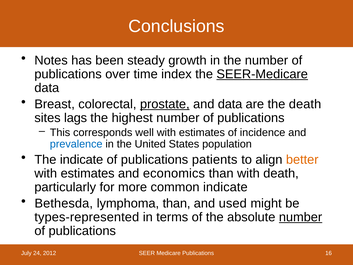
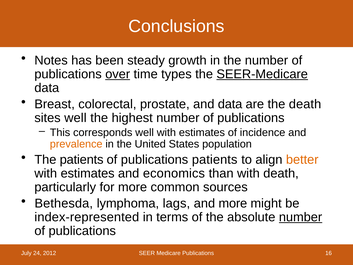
over underline: none -> present (118, 74)
index: index -> types (176, 74)
prostate underline: present -> none (165, 104)
sites lags: lags -> well (75, 118)
prevalence colour: blue -> orange (76, 144)
The indicate: indicate -> patients (82, 159)
common indicate: indicate -> sources (225, 187)
lymphoma than: than -> lags (176, 203)
and used: used -> more (233, 203)
types-represented: types-represented -> index-represented (87, 217)
